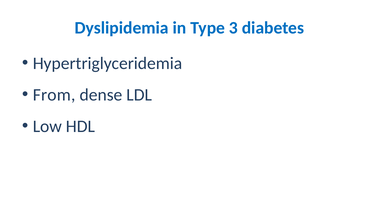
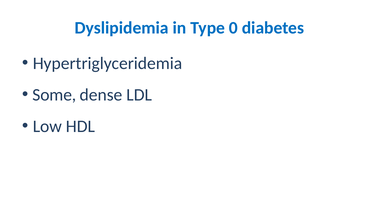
3: 3 -> 0 (233, 28)
From: From -> Some (54, 95)
